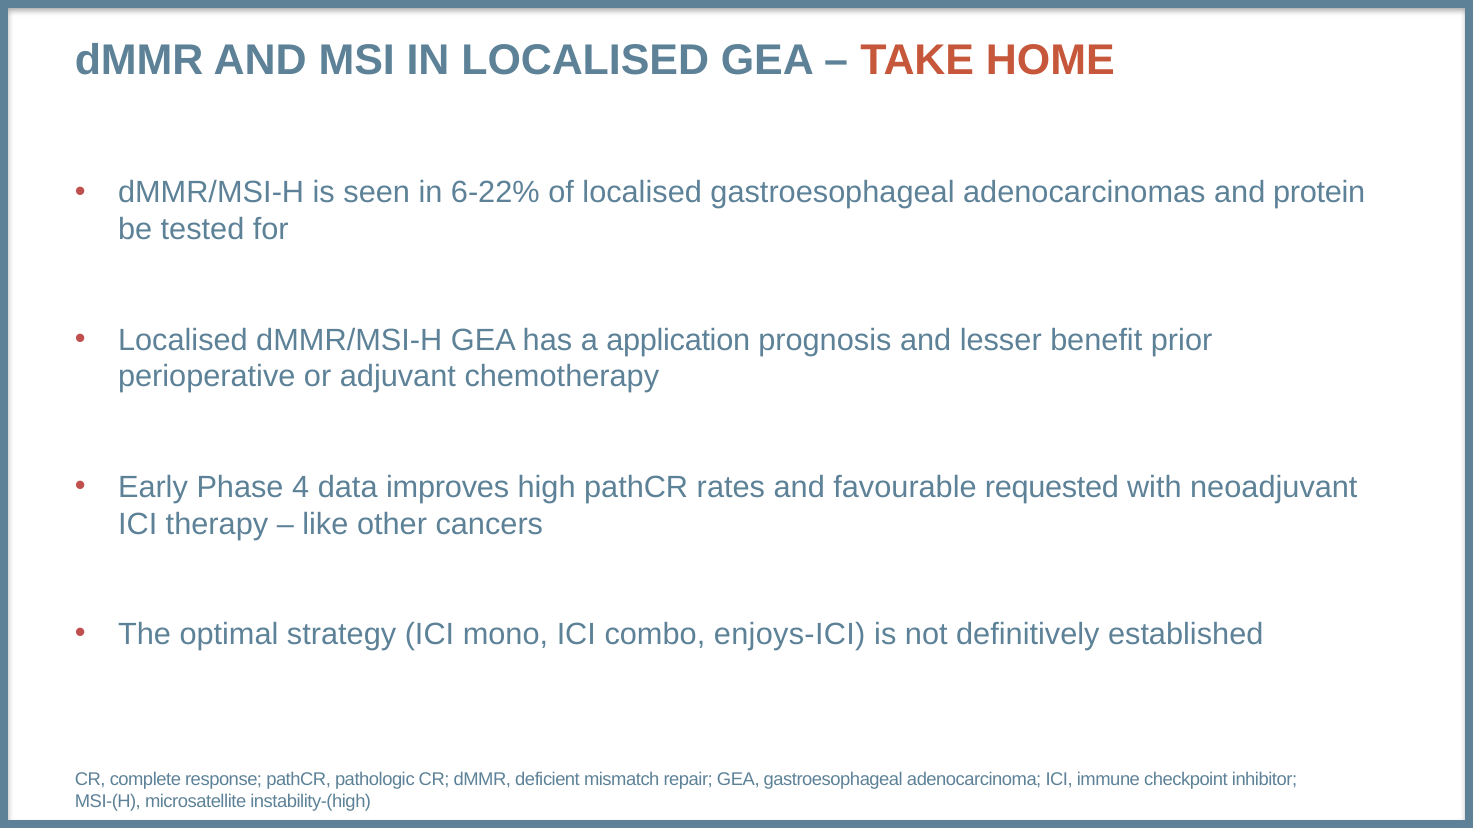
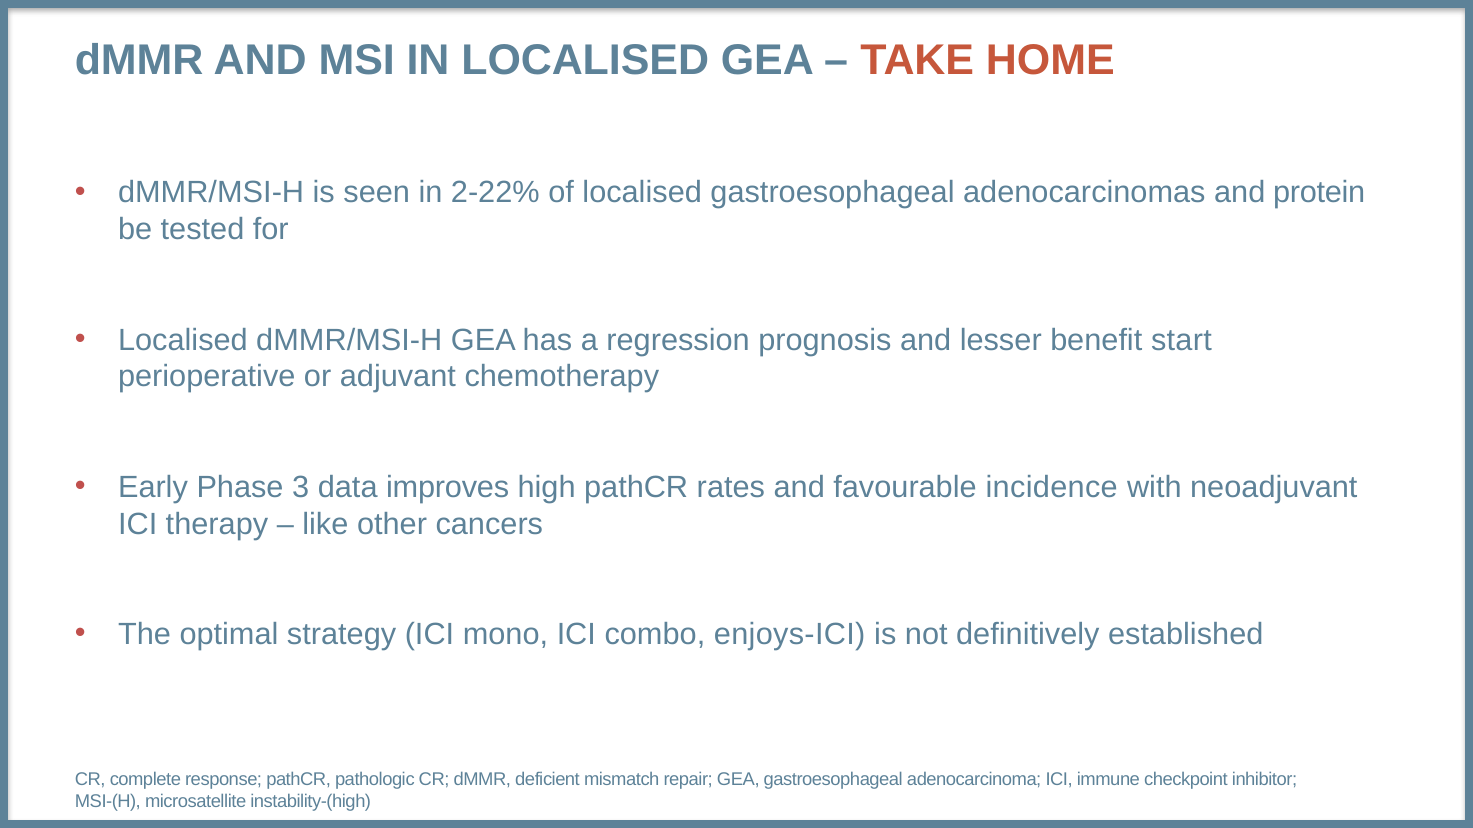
6-22%: 6-22% -> 2-22% (495, 193)
application: application -> regression (678, 340)
prior: prior -> start (1181, 340)
4: 4 -> 3 (301, 487)
requested: requested -> incidence (1052, 487)
